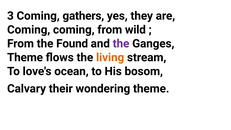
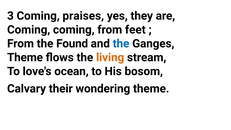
gathers: gathers -> praises (83, 16)
wild: wild -> feet (135, 30)
the colour: purple -> blue (121, 44)
